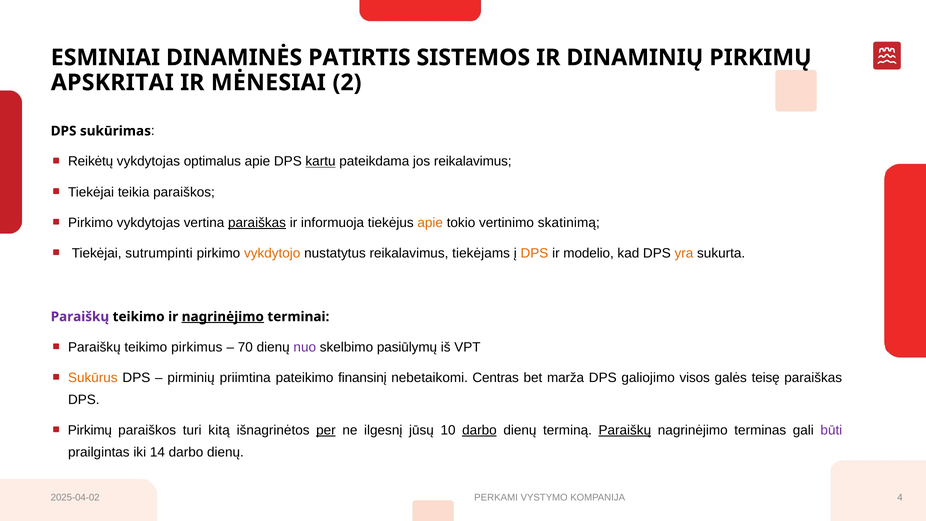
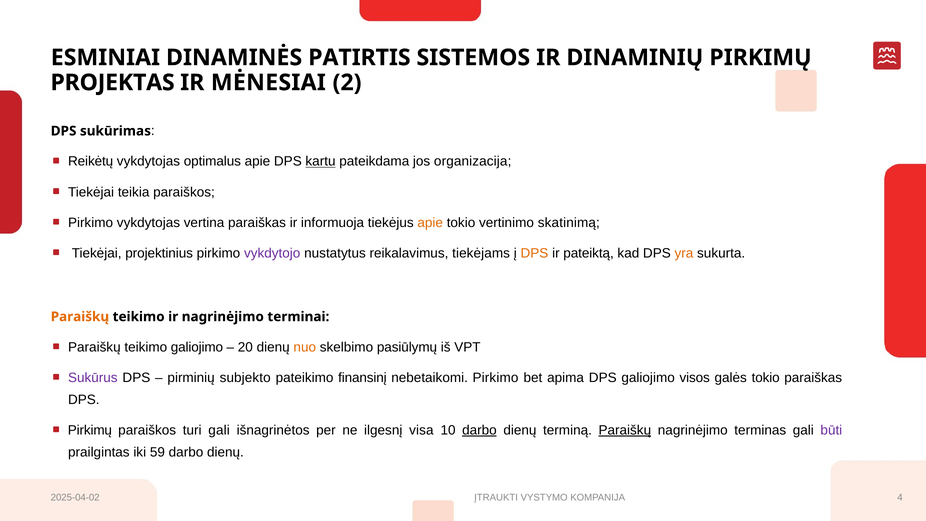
APSKRITAI: APSKRITAI -> PROJEKTAS (113, 83)
jos reikalavimus: reikalavimus -> organizacija (473, 161)
paraiškas underline: present -> none (257, 223)
sutrumpinti: sutrumpinti -> projektinius (159, 253)
vykdytojo colour: orange -> purple (272, 253)
modelio: modelio -> pateiktą (589, 253)
Paraiškų colour: purple -> orange (80, 317)
nagrinėjimo underline: present -> none (223, 317)
teikimo pirkimus: pirkimus -> galiojimo (197, 347)
70: 70 -> 20 (245, 347)
nuo colour: purple -> orange (305, 347)
Sukūrus colour: orange -> purple (93, 378)
priimtina: priimtina -> subjekto (245, 378)
nebetaikomi Centras: Centras -> Pirkimo (496, 378)
marža: marža -> apima (566, 378)
galės teisę: teisę -> tokio (766, 378)
turi kitą: kitą -> gali (219, 430)
per underline: present -> none (326, 430)
jūsų: jūsų -> visa (421, 430)
14: 14 -> 59 (157, 452)
PERKAMI: PERKAMI -> ĮTRAUKTI (496, 497)
